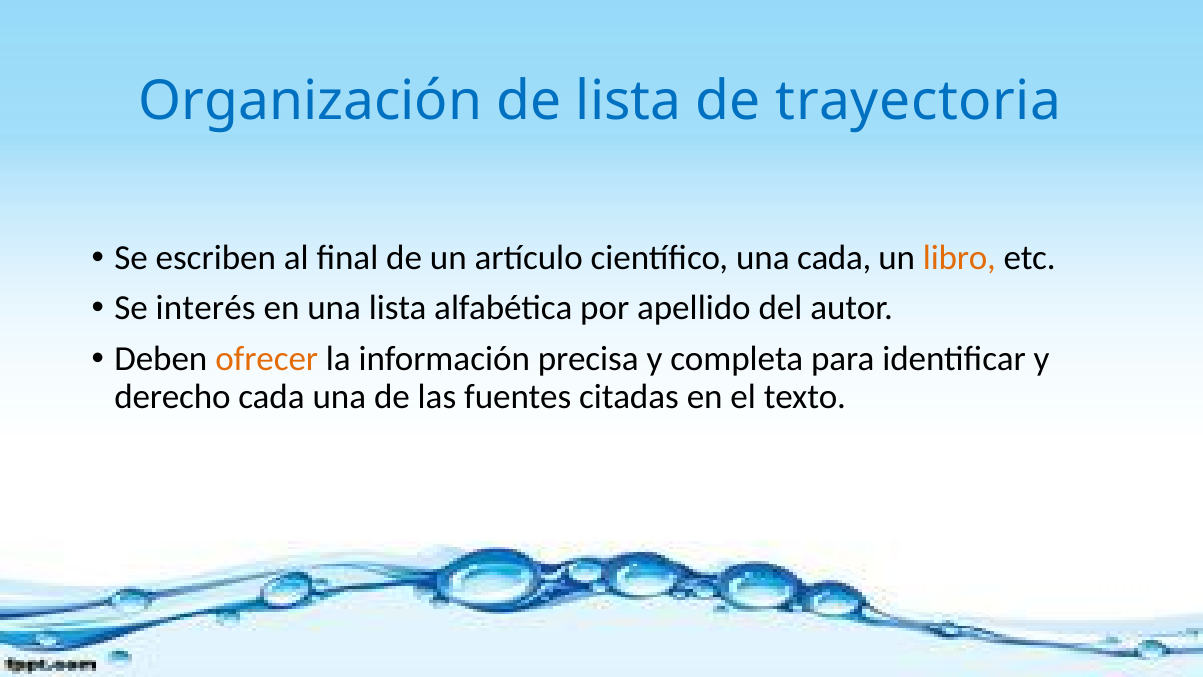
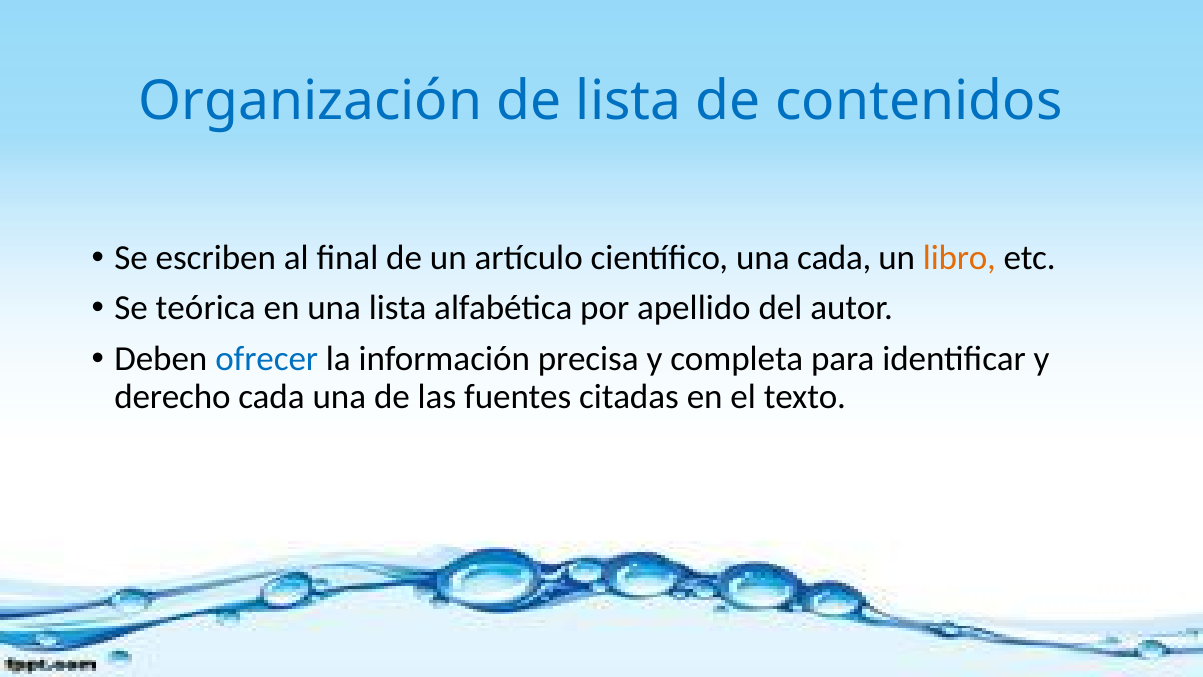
trayectoria: trayectoria -> contenidos (919, 101)
interés: interés -> teórica (206, 308)
ofrecer colour: orange -> blue (267, 359)
